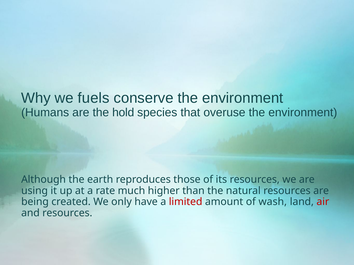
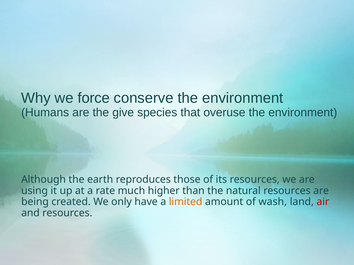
fuels: fuels -> force (94, 98)
hold: hold -> give (123, 113)
limited colour: red -> orange (186, 202)
